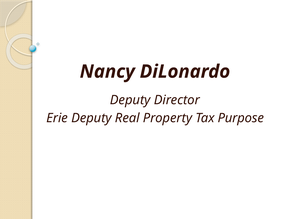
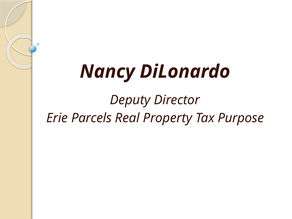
Erie Deputy: Deputy -> Parcels (91, 118)
